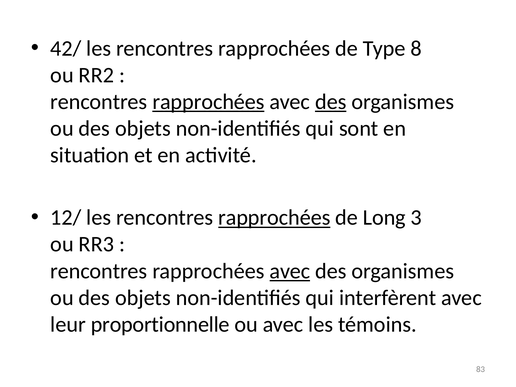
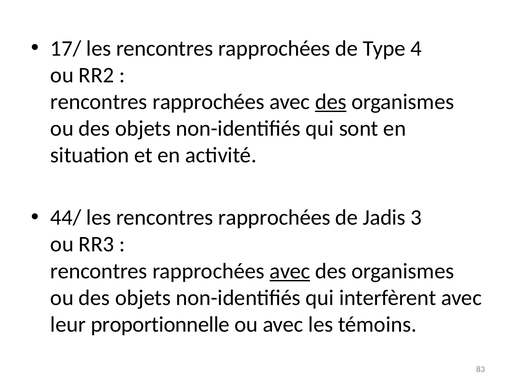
42/: 42/ -> 17/ (66, 48)
8: 8 -> 4 (416, 48)
rapprochées underline: present -> none (208, 102)
12/: 12/ -> 44/ (66, 218)
rapprochées underline: present -> none (274, 218)
Long: Long -> Jadis (384, 218)
